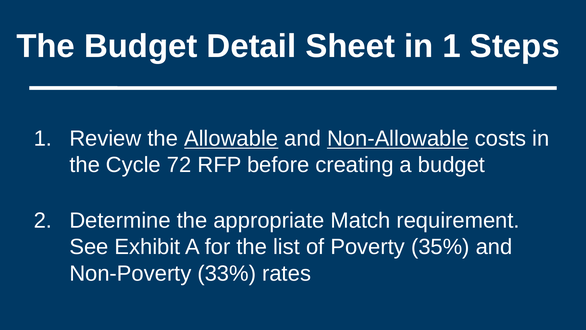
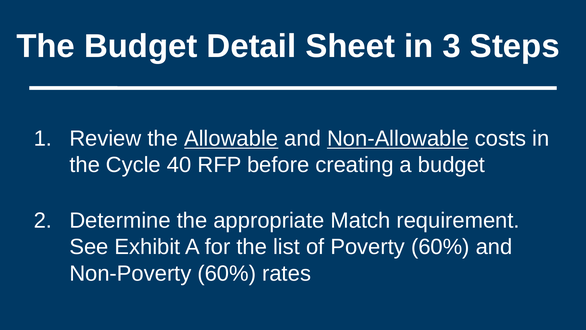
in 1: 1 -> 3 (452, 46)
72: 72 -> 40 (179, 165)
Poverty 35%: 35% -> 60% (440, 247)
Non-Poverty 33%: 33% -> 60% (227, 273)
